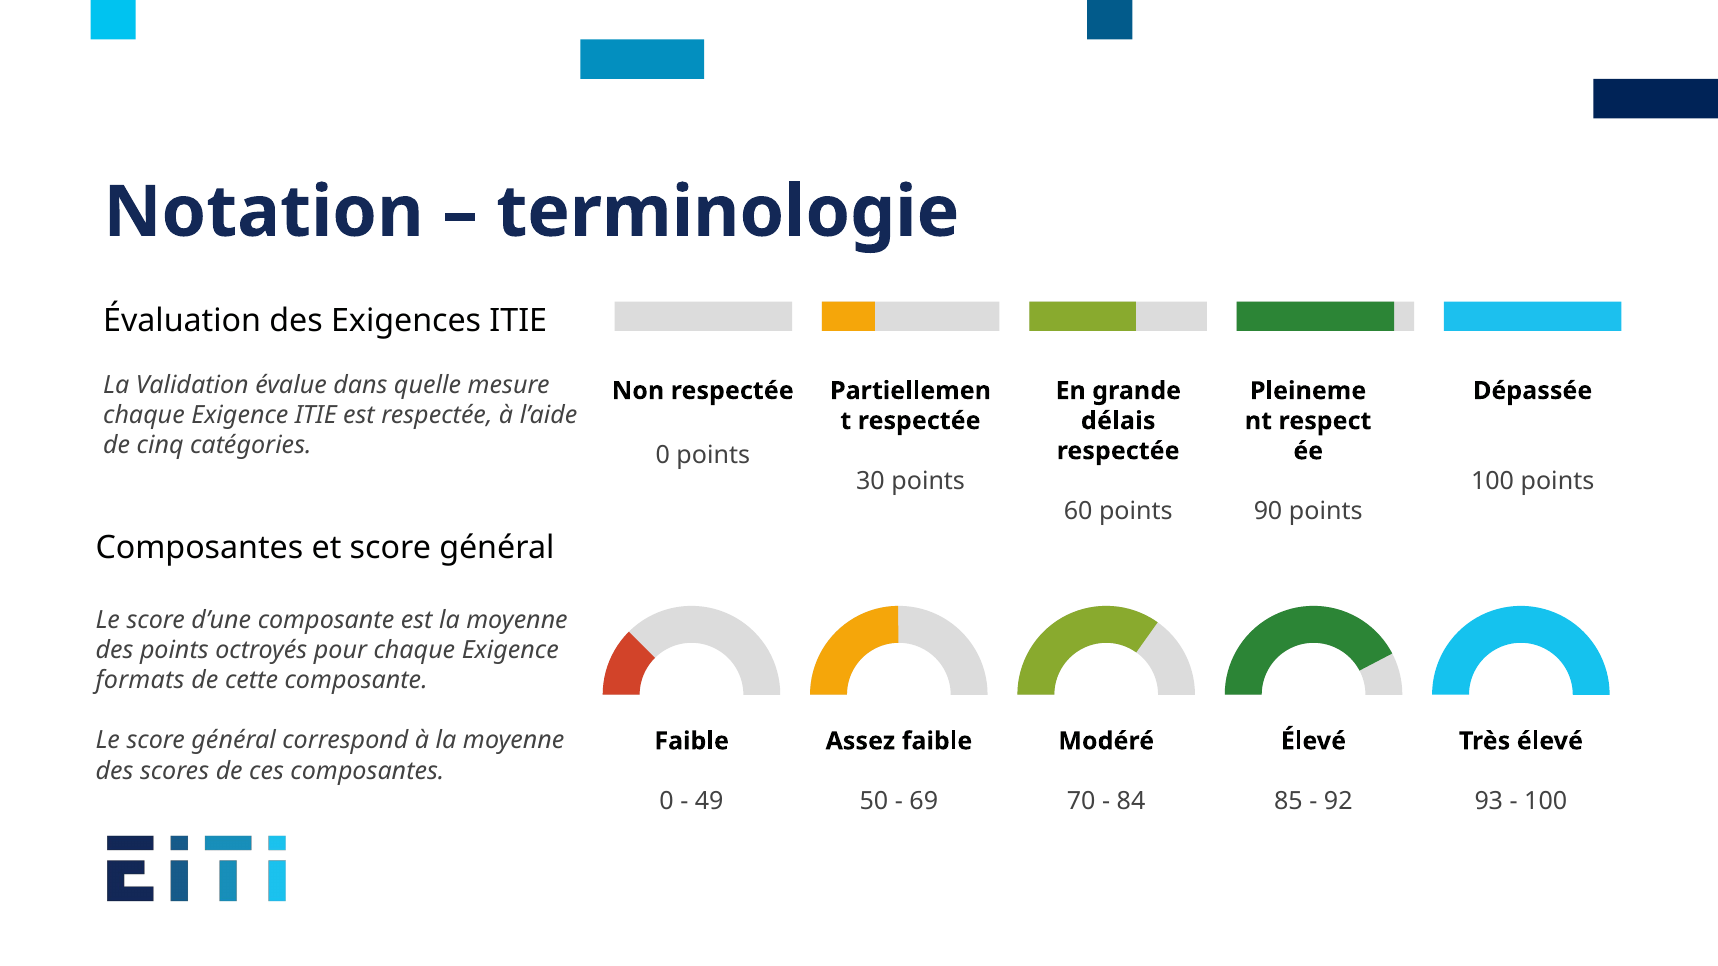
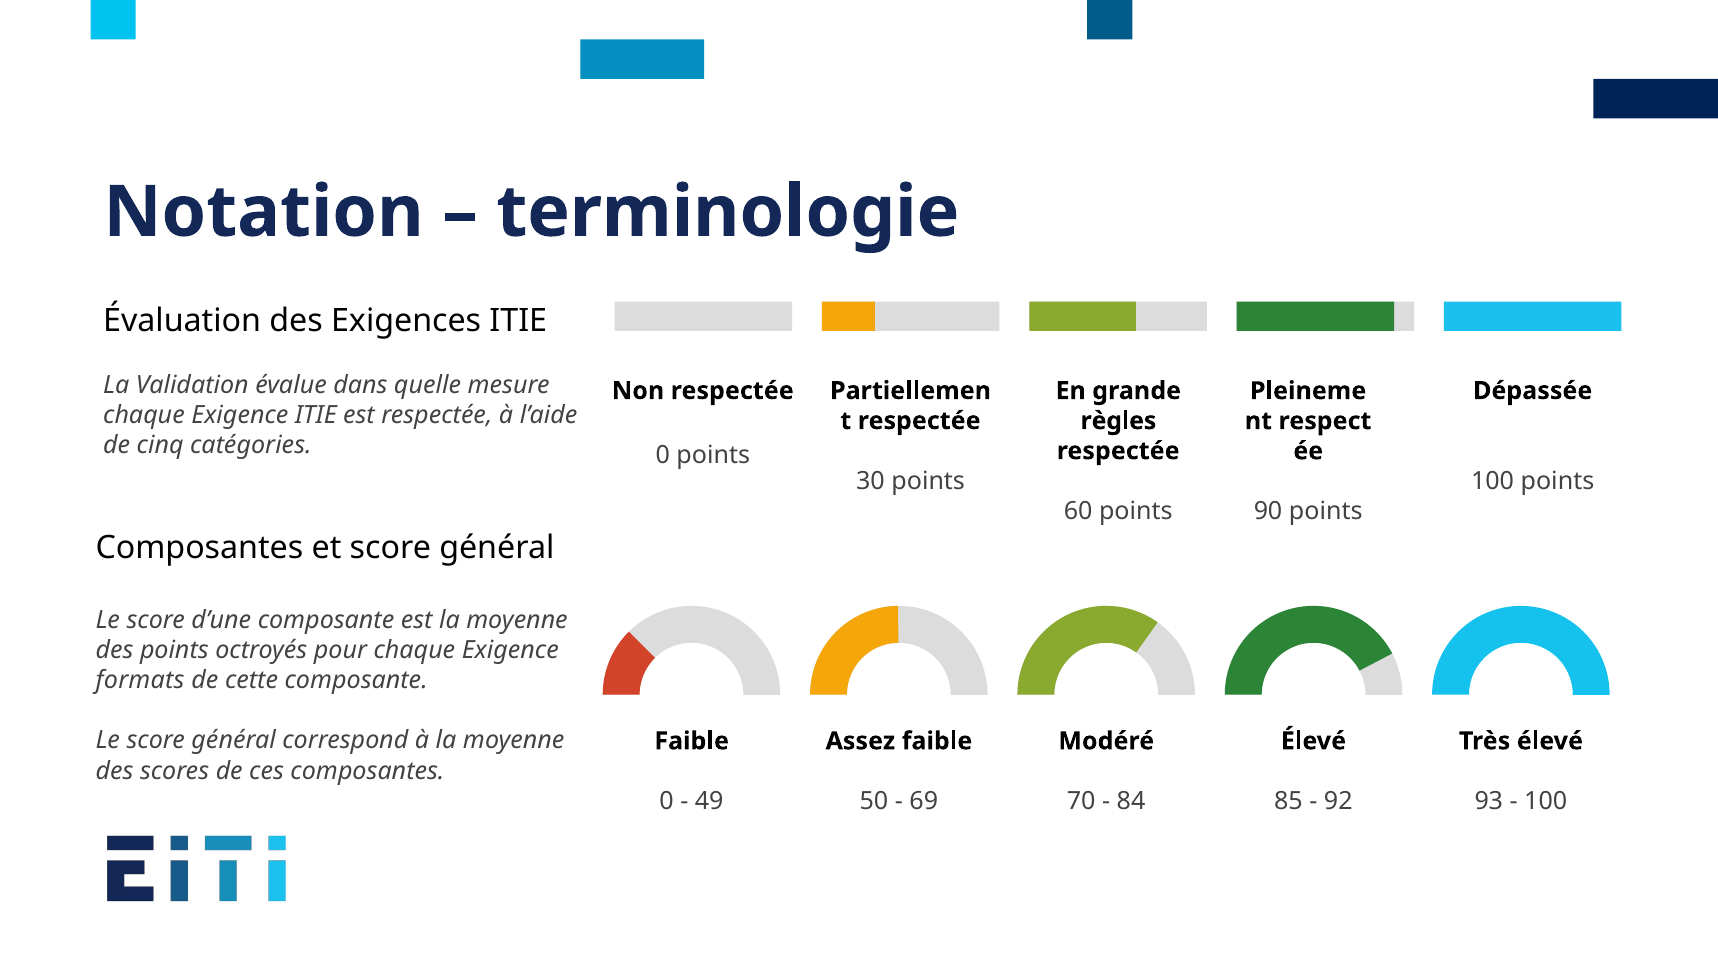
délais: délais -> règles (1118, 421)
